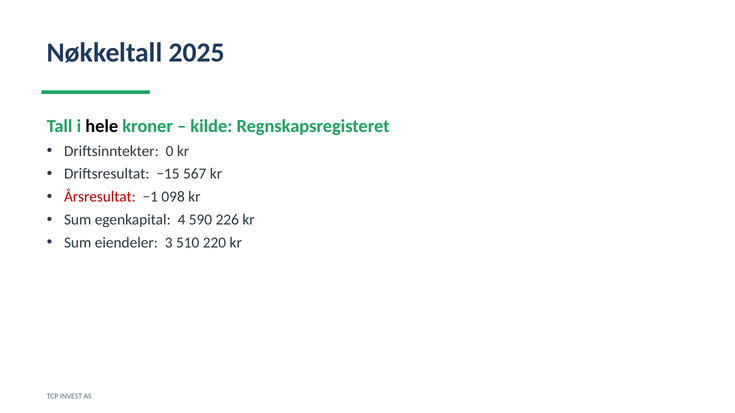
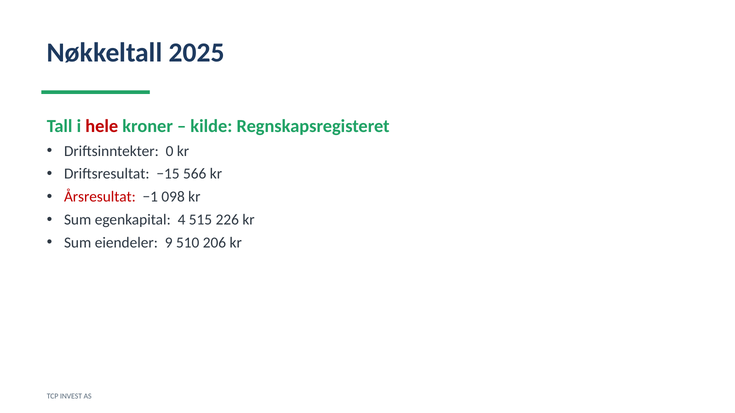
hele colour: black -> red (102, 127)
567: 567 -> 566 (195, 174)
590: 590 -> 515 (200, 220)
3: 3 -> 9 (169, 243)
220: 220 -> 206 (214, 243)
